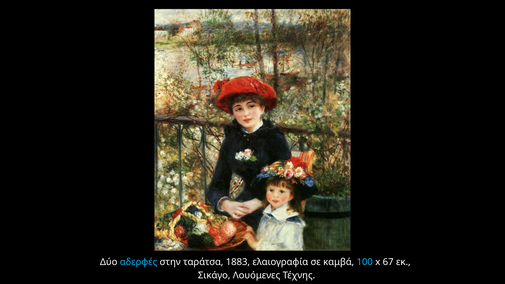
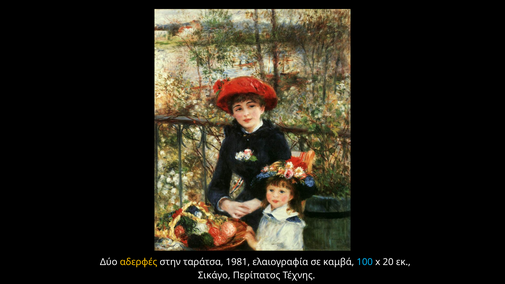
αδερφές colour: light blue -> yellow (139, 262)
1883: 1883 -> 1981 (238, 262)
67: 67 -> 20 (388, 262)
Λουόμενες: Λουόμενες -> Περίπατος (257, 275)
